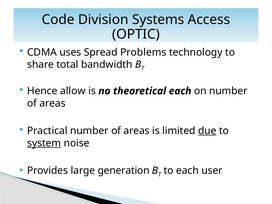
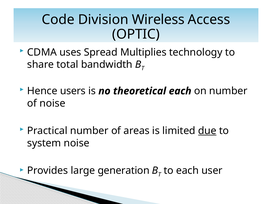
Systems: Systems -> Wireless (158, 20)
Problems: Problems -> Multiplies (143, 52)
allow: allow -> users (73, 91)
areas: areas -> noise (52, 103)
system underline: present -> none (44, 143)
